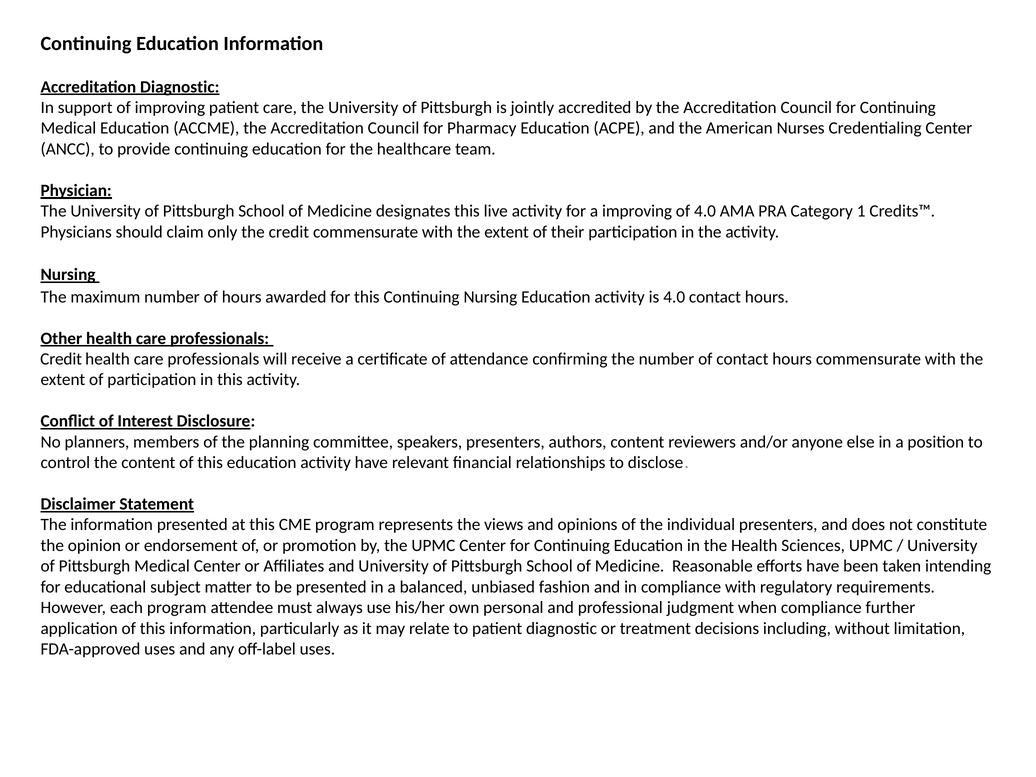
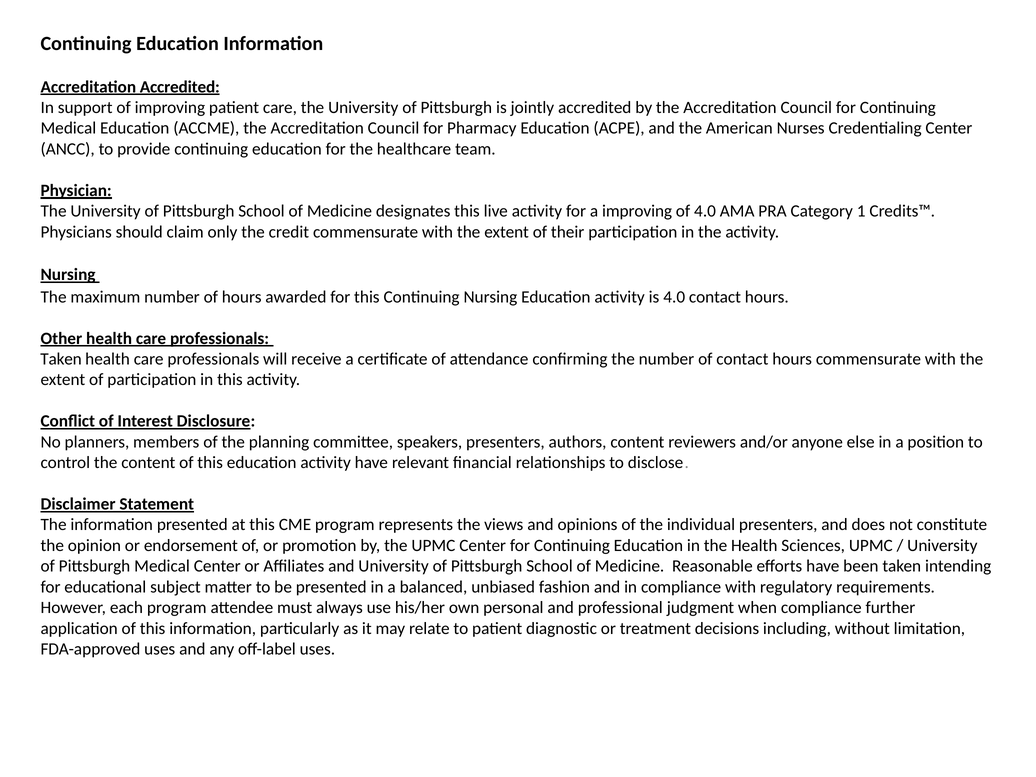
Accreditation Diagnostic: Diagnostic -> Accredited (180, 87)
Credit: Credit -> Taken (61, 359)
